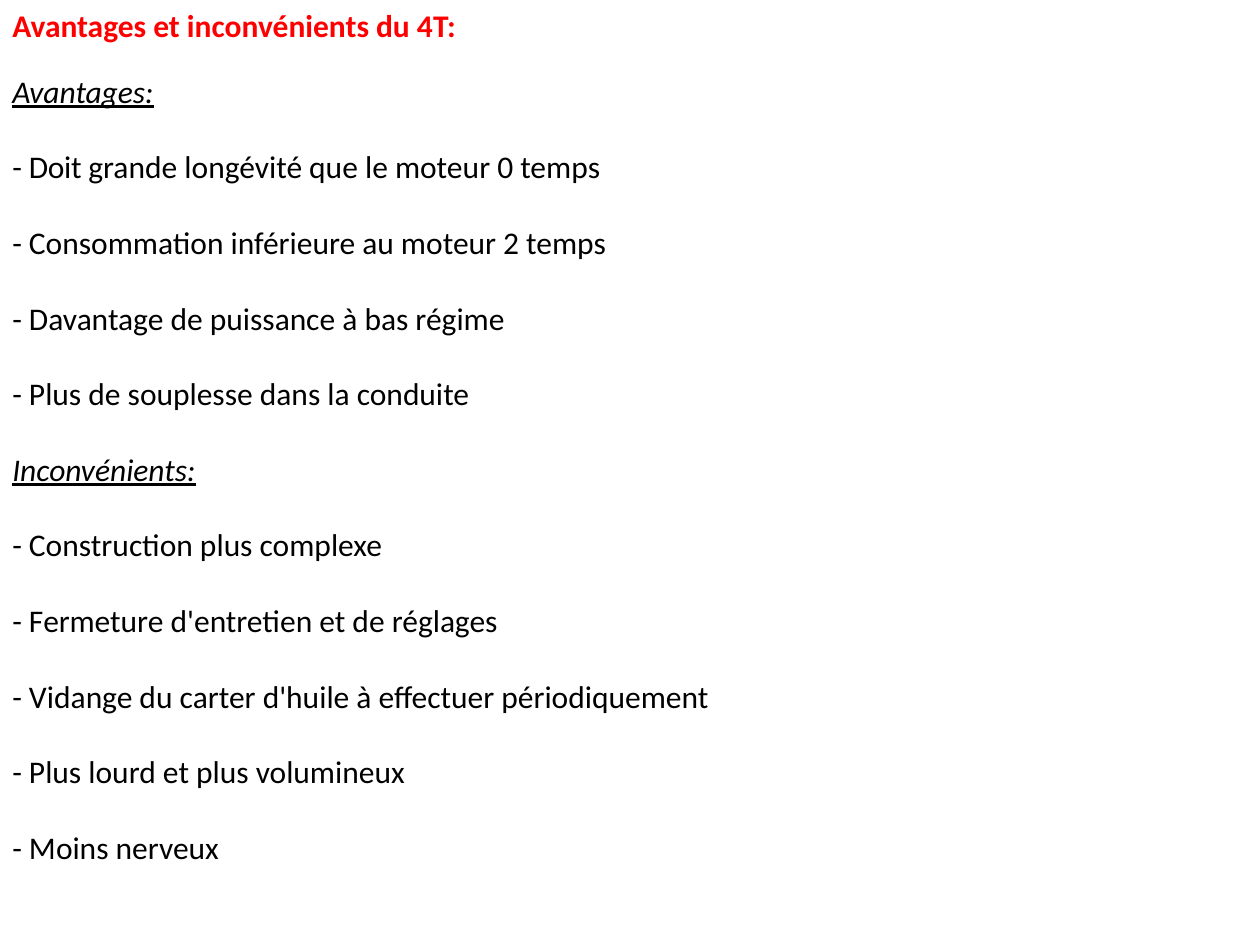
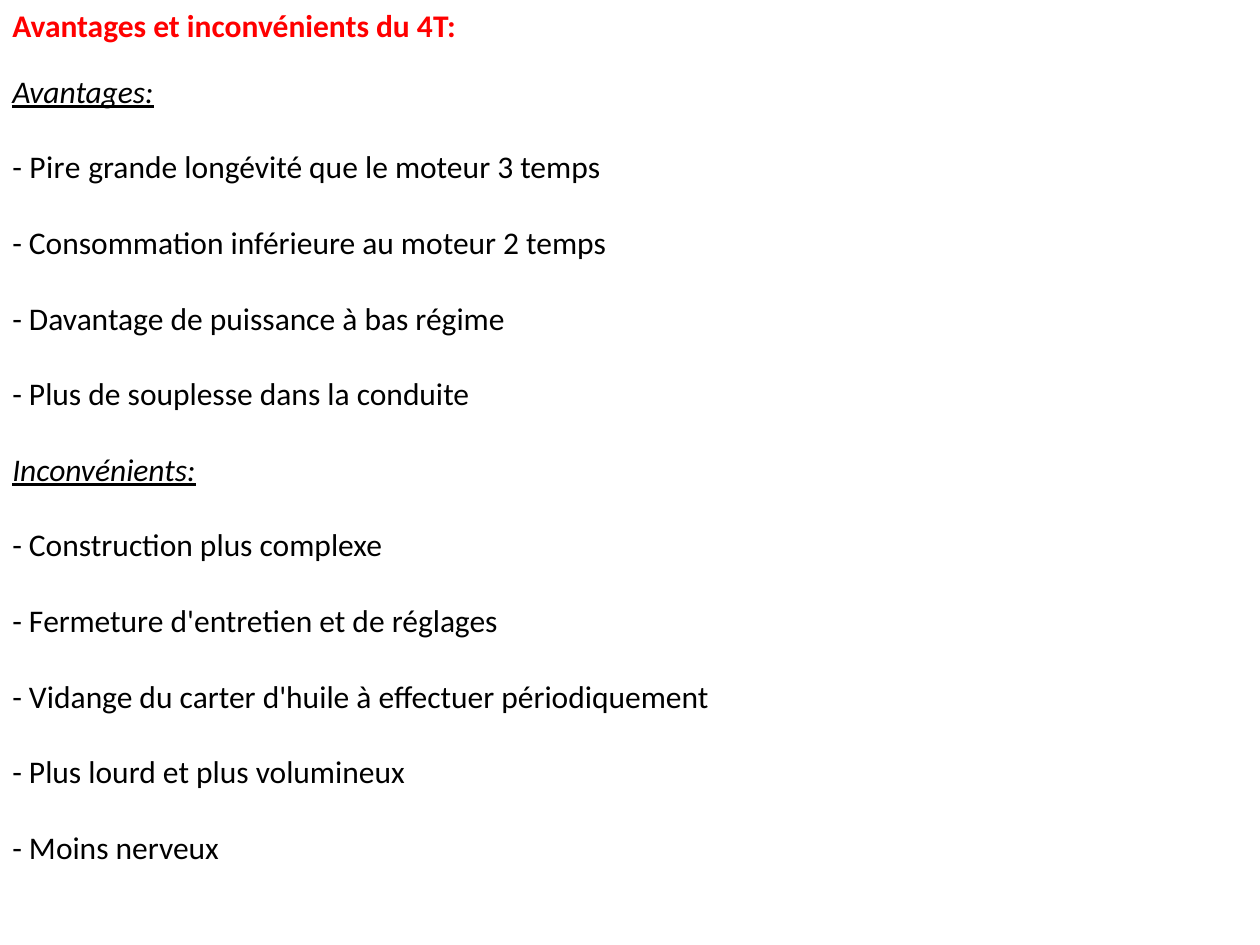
Doit: Doit -> Pire (55, 169)
0: 0 -> 3 (505, 169)
